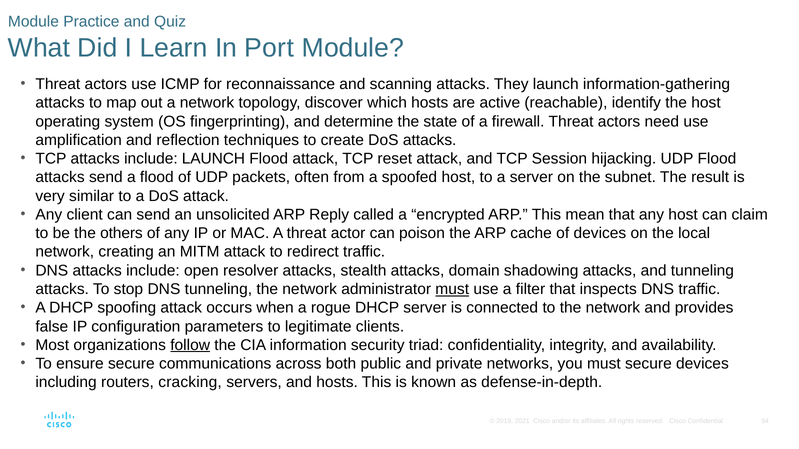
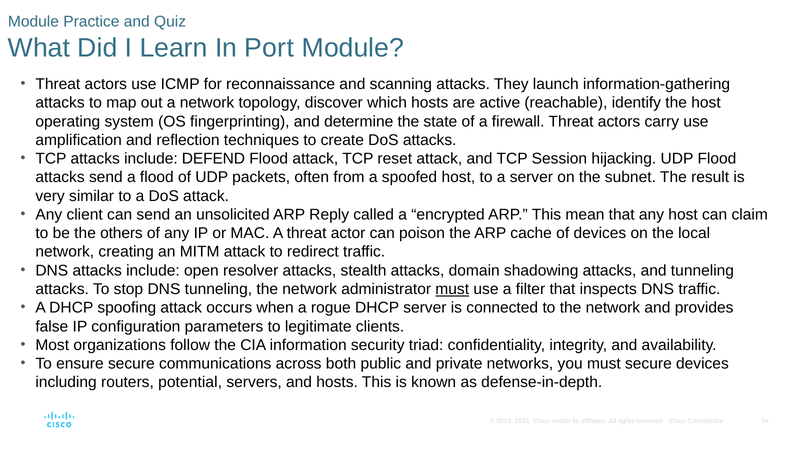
need: need -> carry (662, 122)
include LAUNCH: LAUNCH -> DEFEND (213, 159)
follow underline: present -> none (190, 345)
cracking: cracking -> potential (190, 383)
